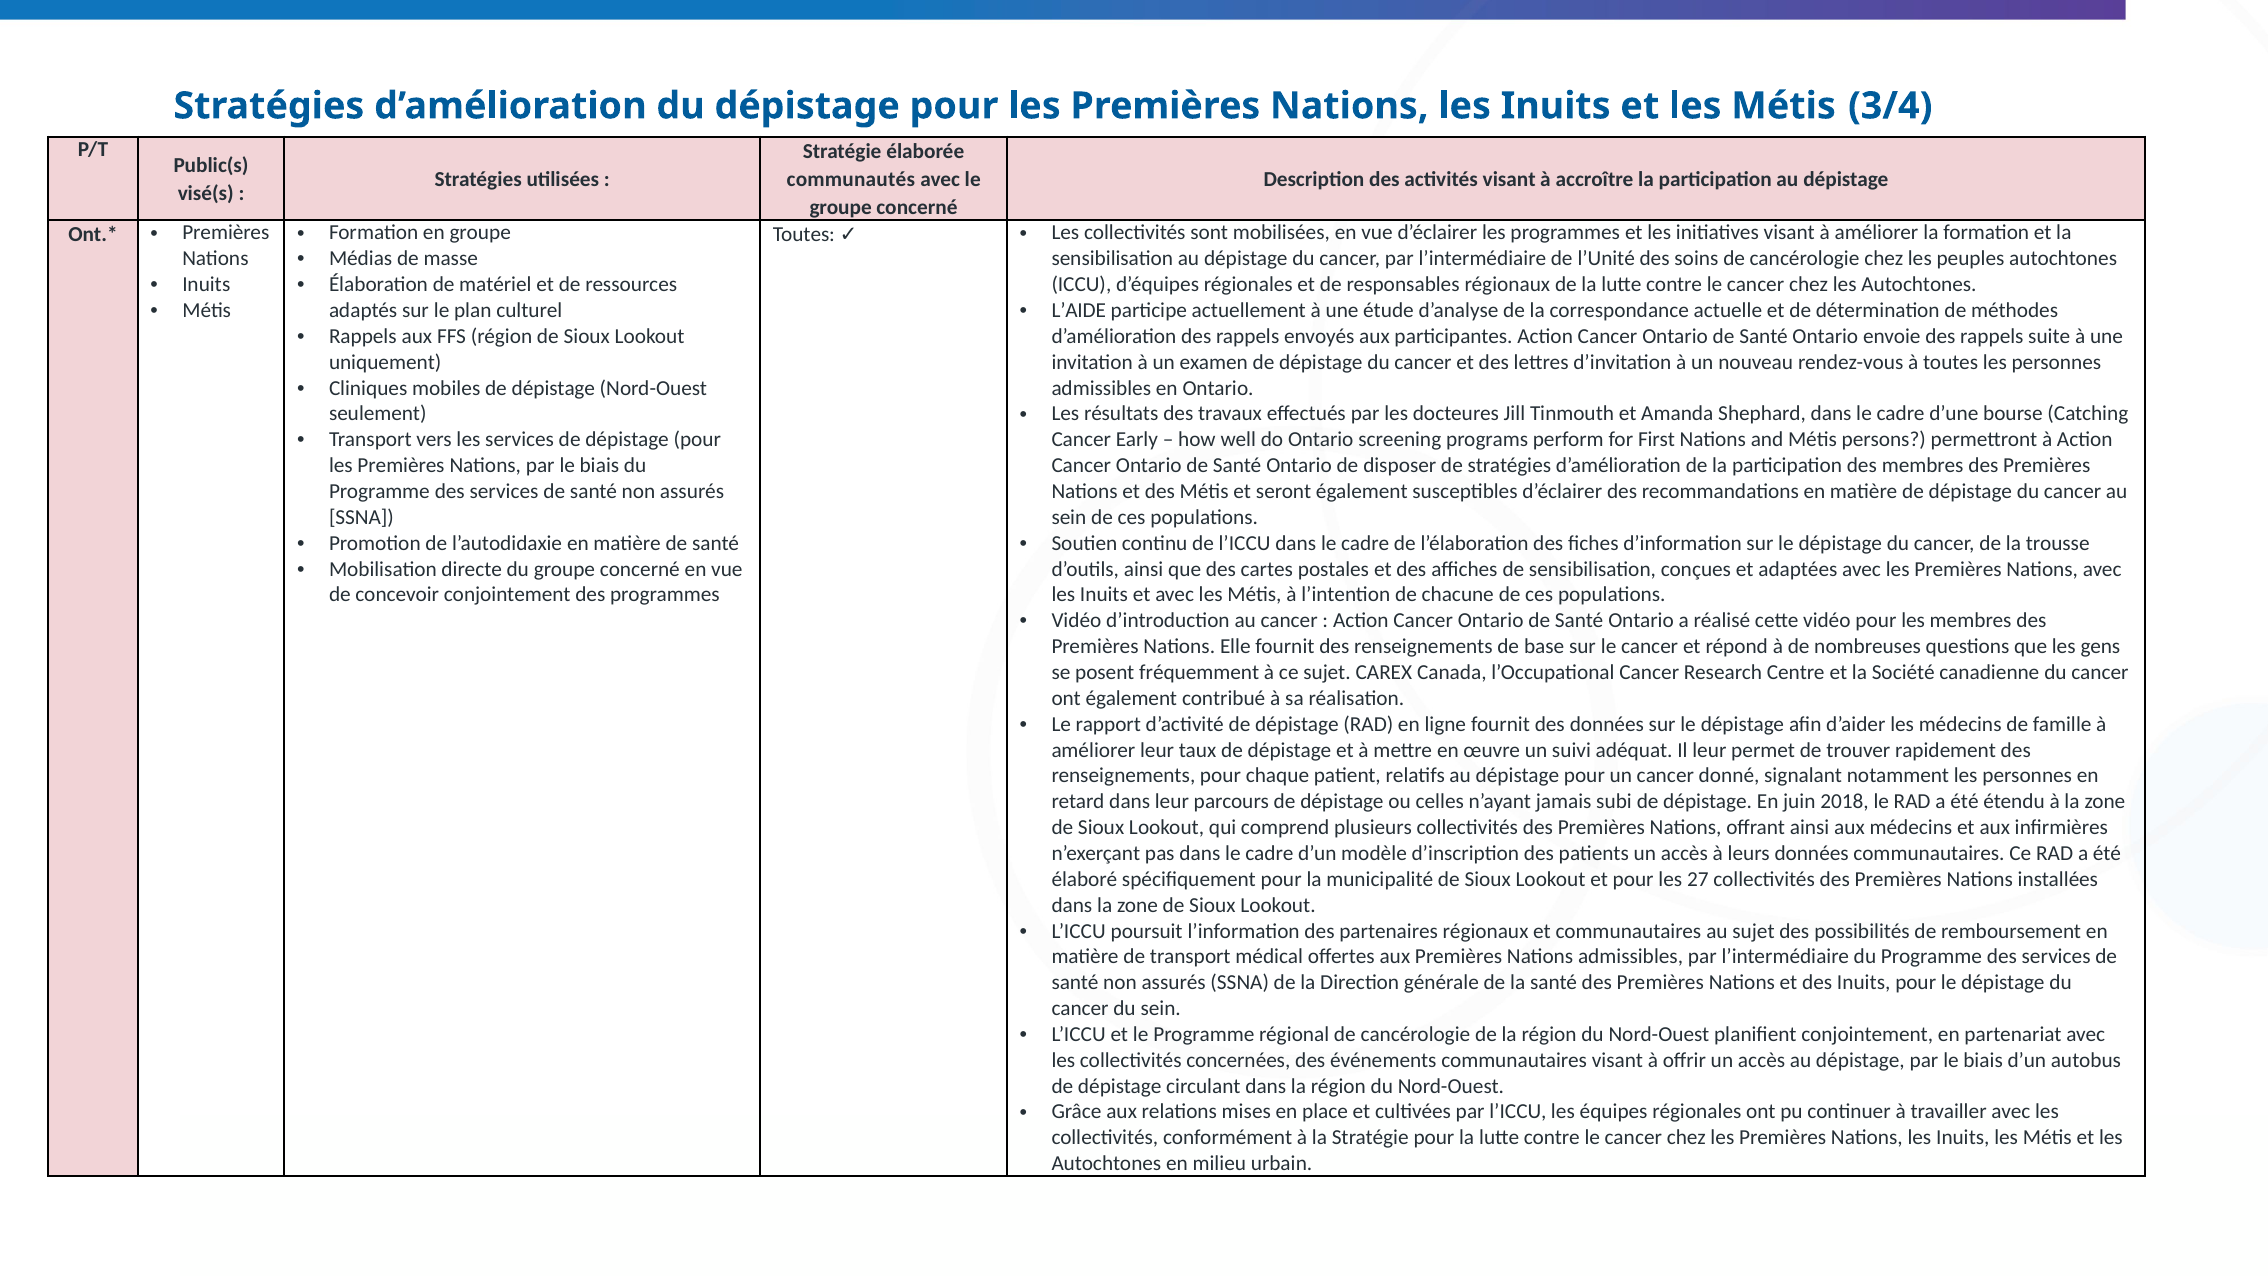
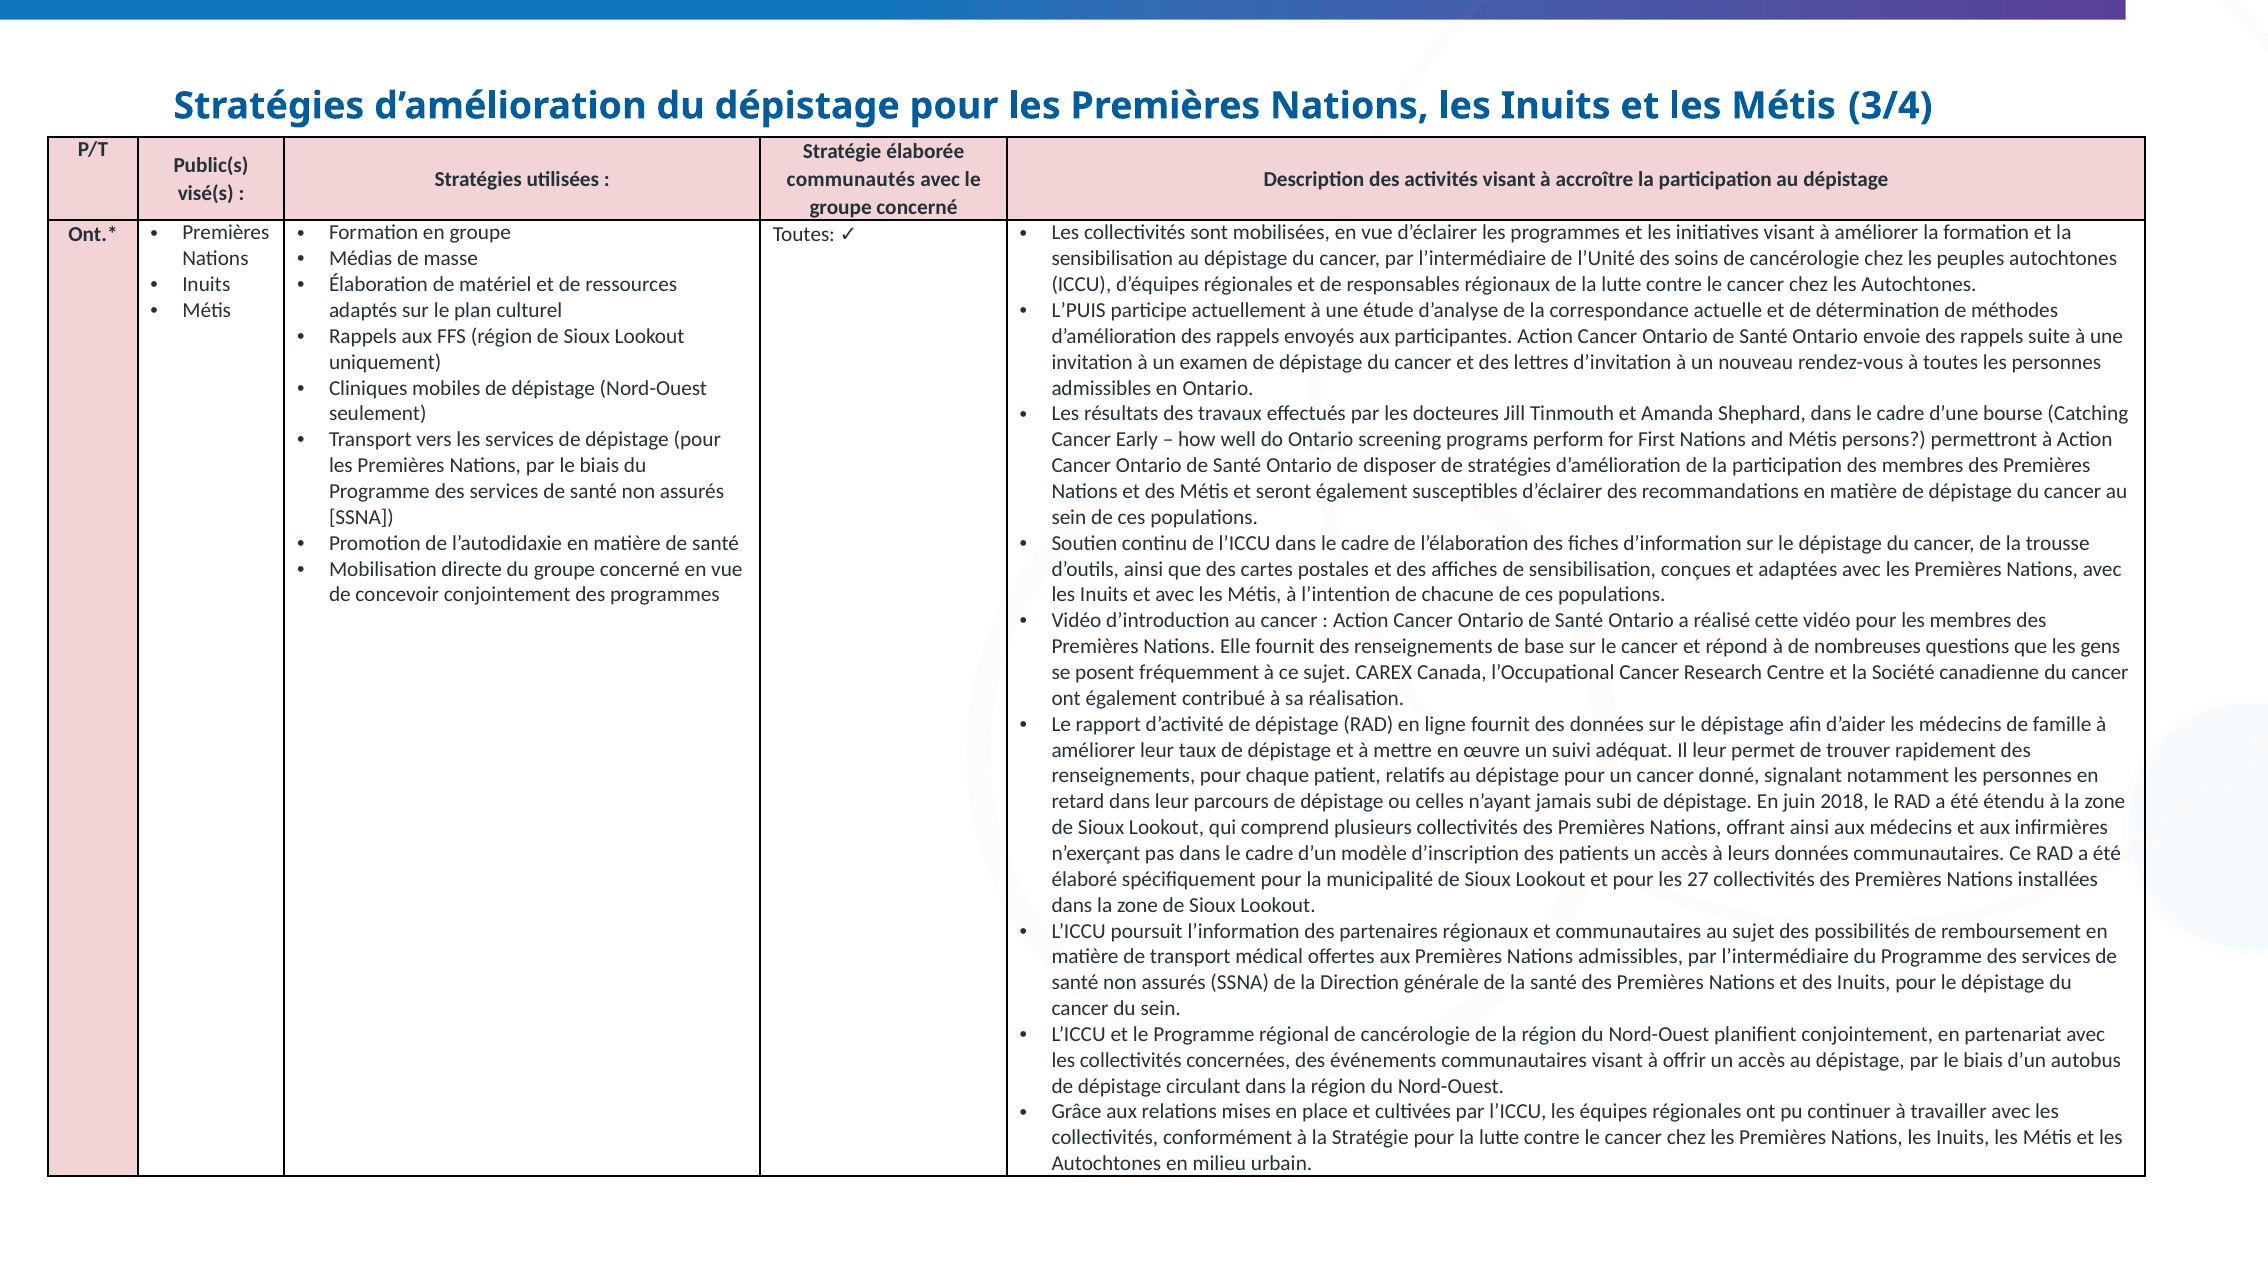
L’AIDE: L’AIDE -> L’PUIS (1079, 310)
